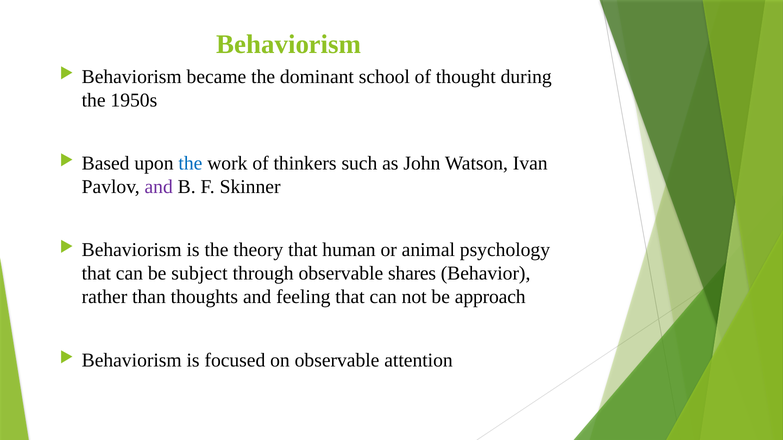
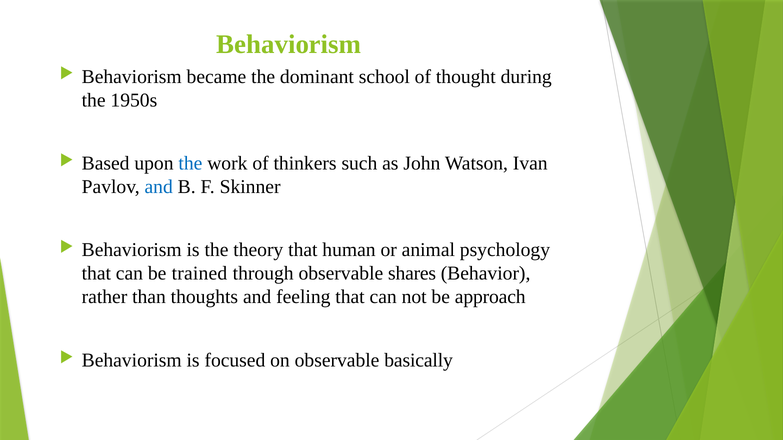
and colour: purple -> blue (159, 187)
subject: subject -> trained (199, 274)
attention: attention -> basically (419, 361)
